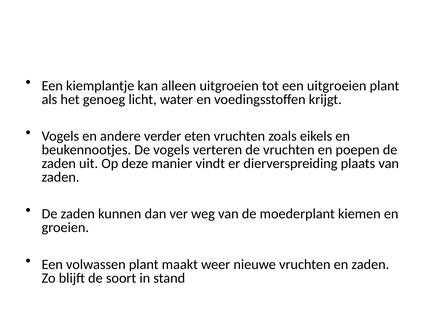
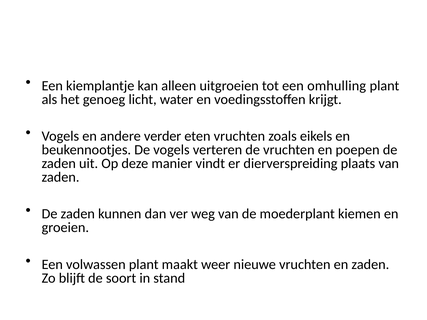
een uitgroeien: uitgroeien -> omhulling (337, 86)
